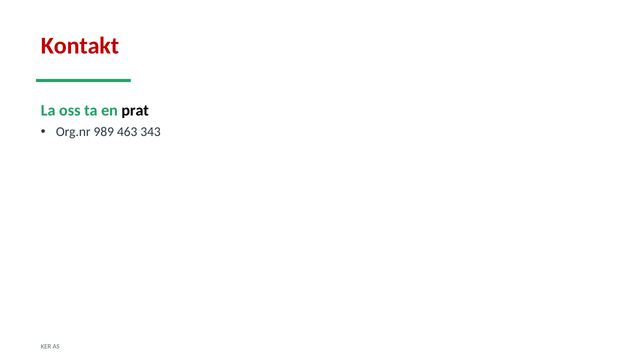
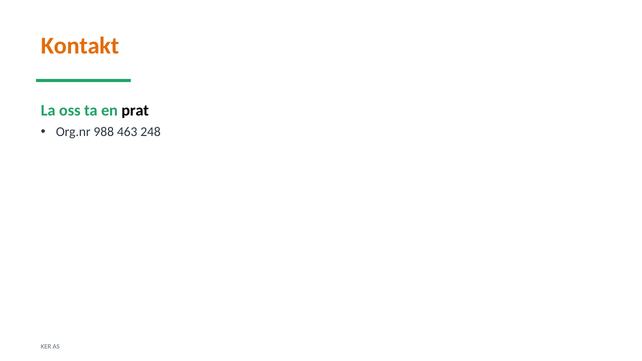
Kontakt colour: red -> orange (80, 46)
989: 989 -> 988 (104, 132)
343: 343 -> 248 (151, 132)
